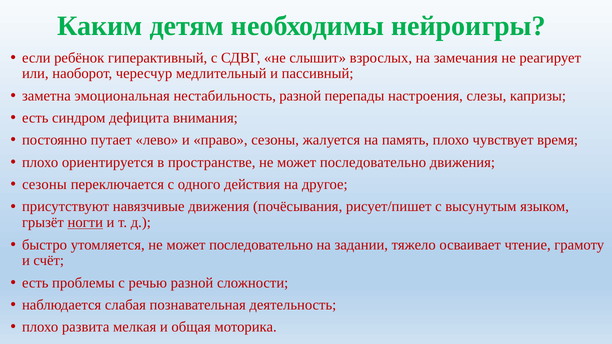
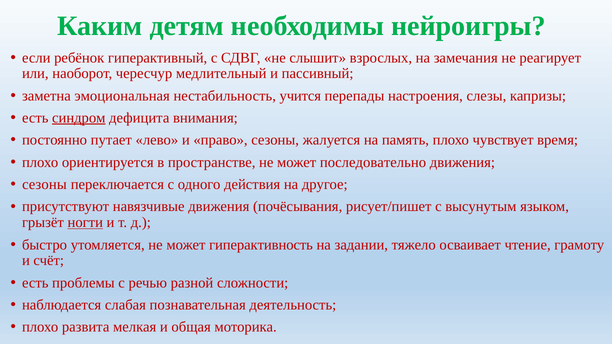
нестабильность разной: разной -> учится (300, 96)
синдром underline: none -> present (79, 118)
утомляется не может последовательно: последовательно -> гиперактивность (261, 245)
